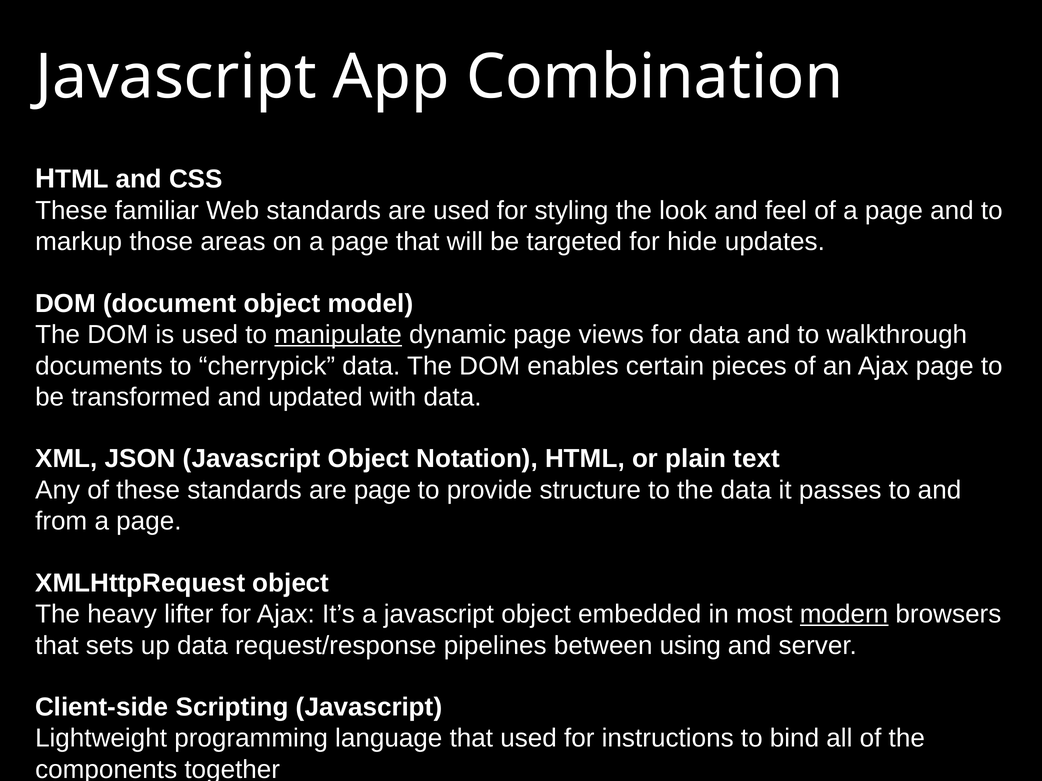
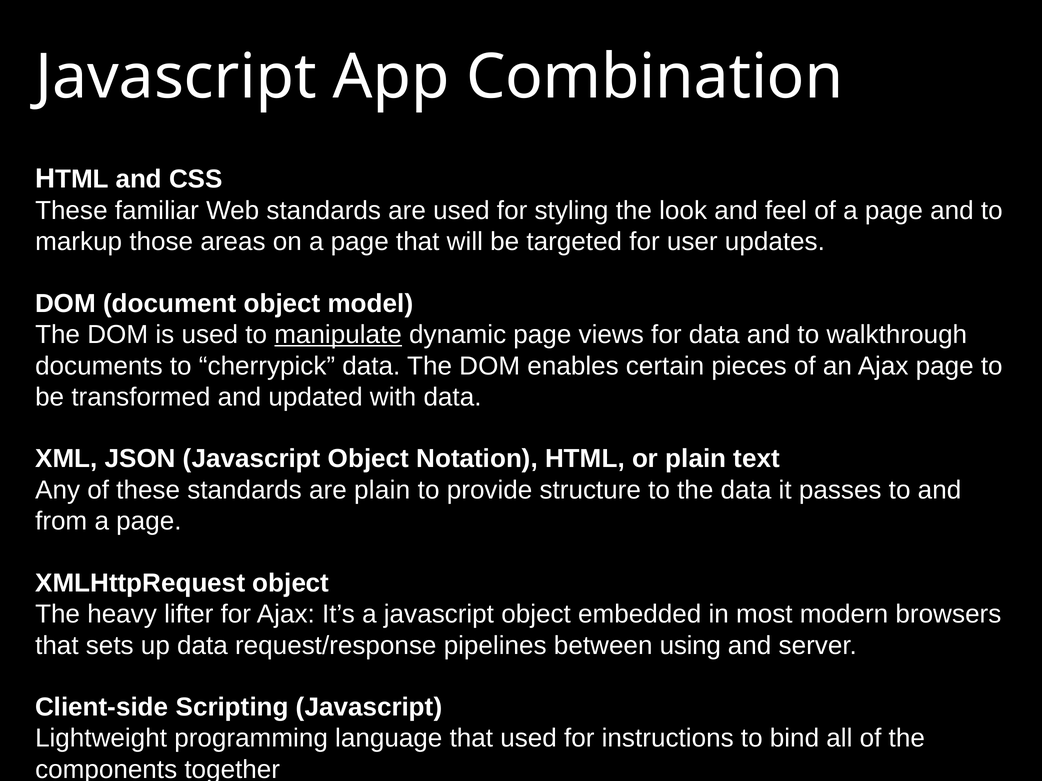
hide: hide -> user (692, 242)
are page: page -> plain (382, 490)
modern underline: present -> none (844, 615)
